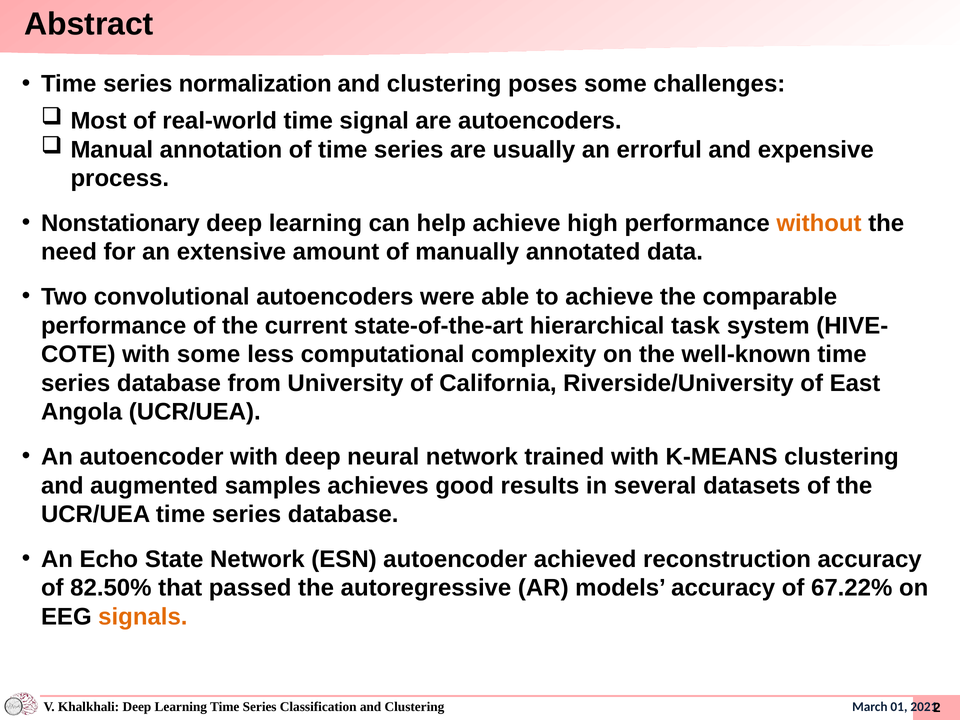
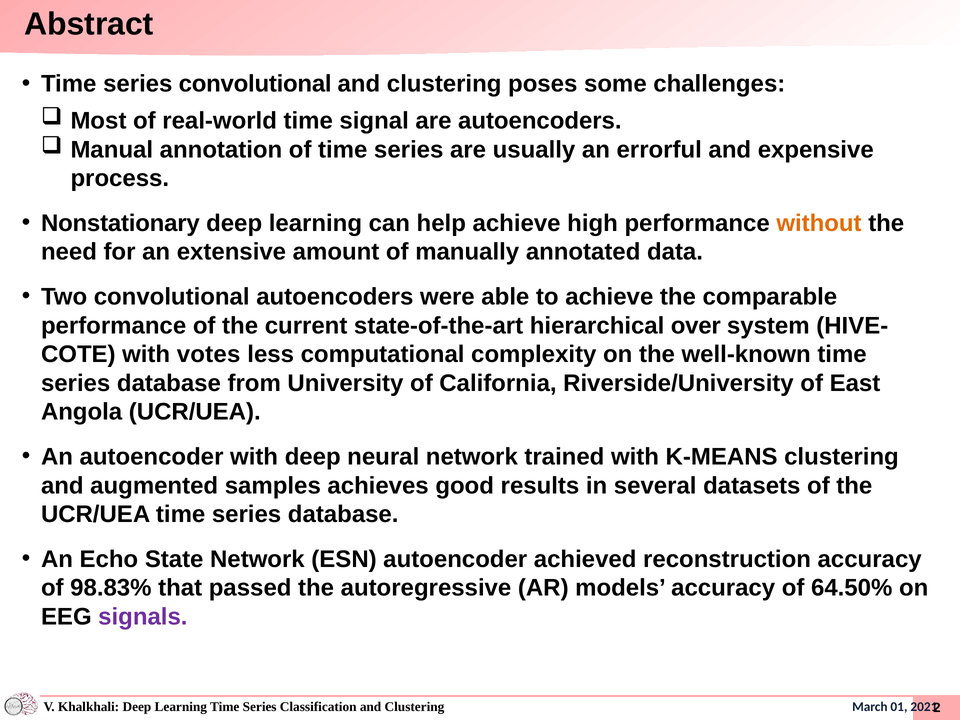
series normalization: normalization -> convolutional (255, 84)
task: task -> over (696, 326)
with some: some -> votes (209, 354)
82.50%: 82.50% -> 98.83% (111, 588)
67.22%: 67.22% -> 64.50% (852, 588)
signals colour: orange -> purple (143, 617)
